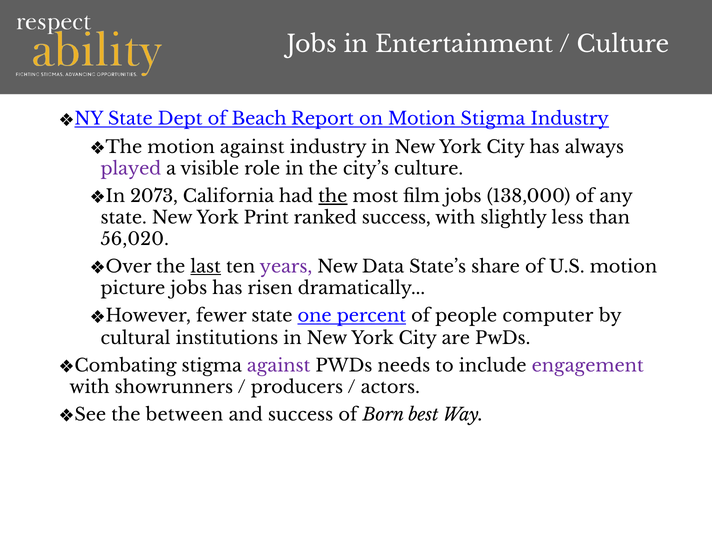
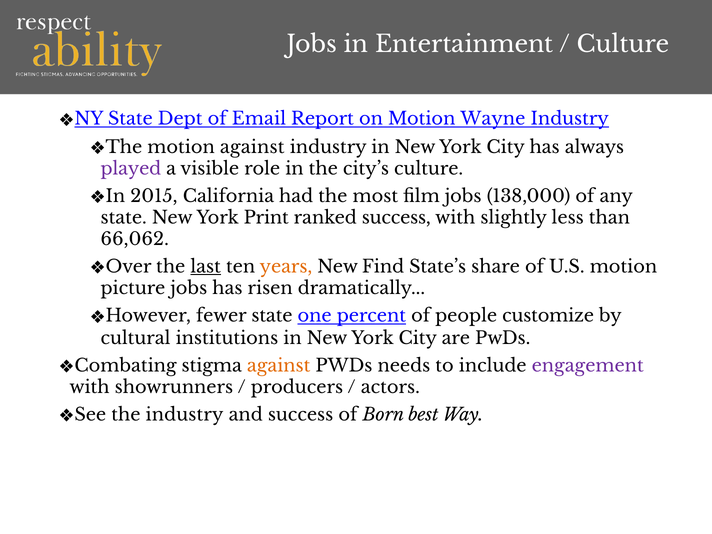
Beach: Beach -> Email (259, 119)
Motion Stigma: Stigma -> Wayne (493, 119)
2073: 2073 -> 2015 (154, 197)
the underline: present -> none (333, 197)
56,020: 56,020 -> 66,062 (135, 239)
years colour: purple -> orange (286, 267)
Data: Data -> Find (383, 267)
computer: computer -> customize (548, 316)
against colour: purple -> orange (279, 366)
the between: between -> industry (185, 415)
